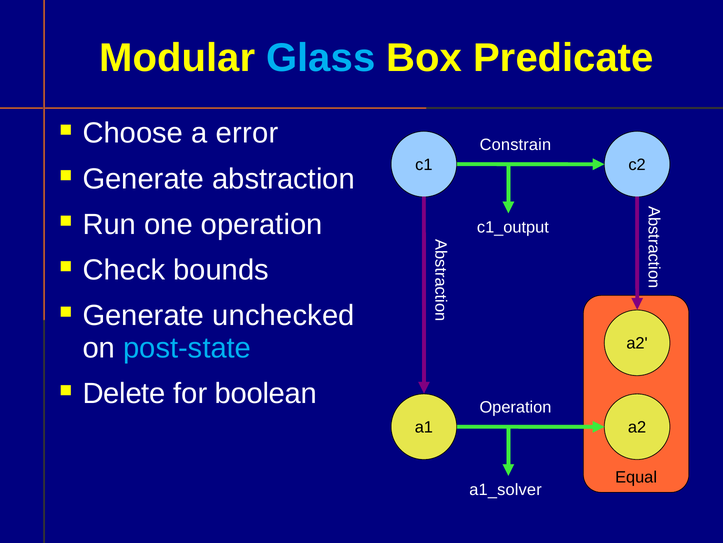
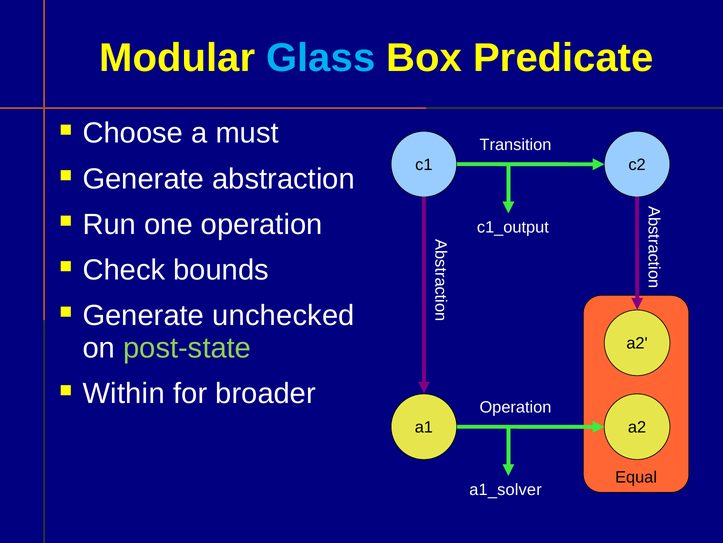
error: error -> must (247, 133)
Constrain: Constrain -> Transition (516, 145)
post-state colour: light blue -> light green (187, 348)
Delete: Delete -> Within (124, 393)
boolean: boolean -> broader (266, 393)
